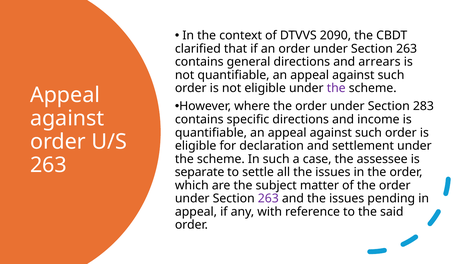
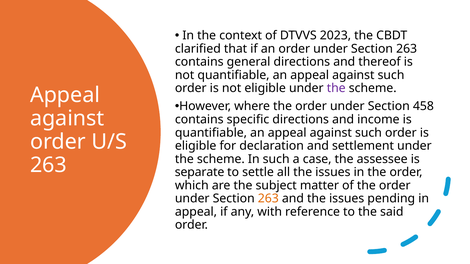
2090: 2090 -> 2023 (335, 36)
arrears: arrears -> thereof (380, 62)
283: 283 -> 458 (423, 106)
263 colour: purple -> orange (268, 199)
